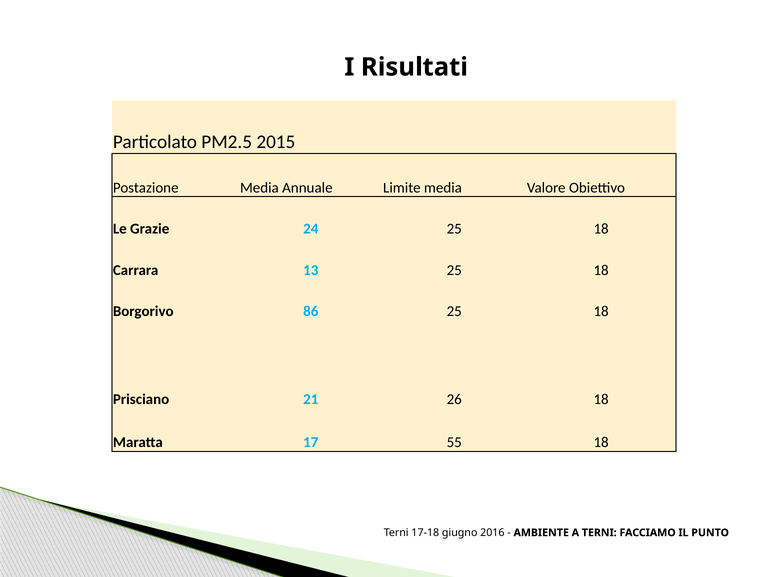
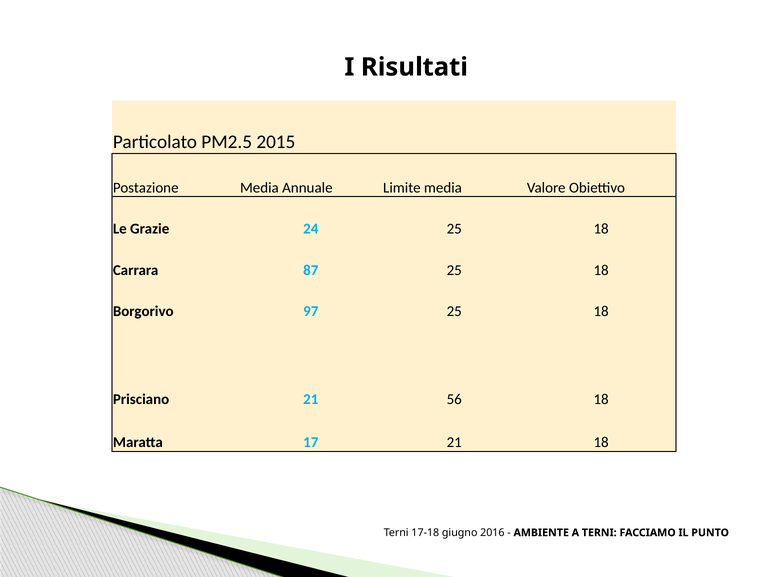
13: 13 -> 87 (311, 270)
86: 86 -> 97 (311, 312)
26: 26 -> 56 (454, 400)
17 55: 55 -> 21 (454, 443)
